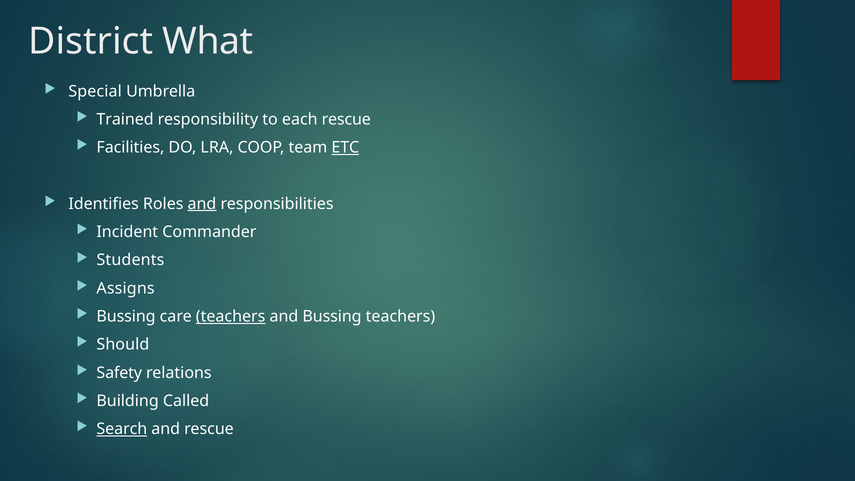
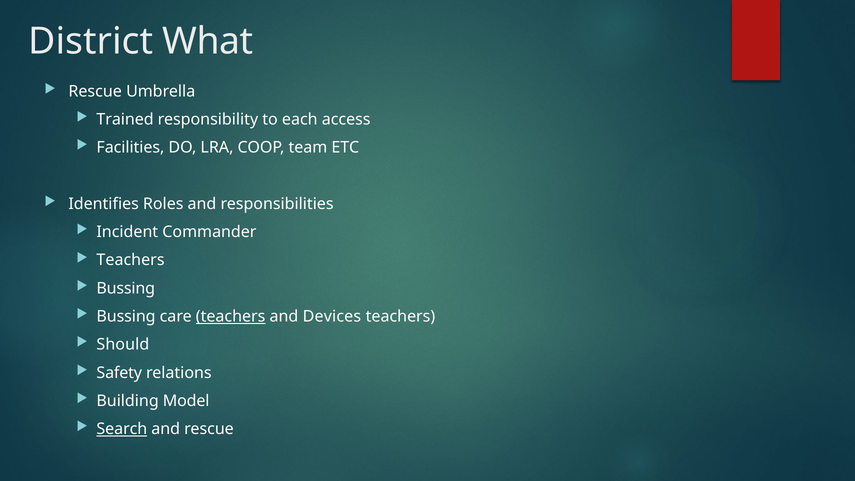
Special: Special -> Rescue (95, 91)
each rescue: rescue -> access (346, 119)
ETC underline: present -> none (345, 147)
and underline: present -> none (202, 204)
Students: Students -> Teachers (131, 260)
Assigns: Assigns -> Bussing (126, 288)
and Bussing: Bussing -> Devices (332, 316)
Called: Called -> Model (186, 401)
